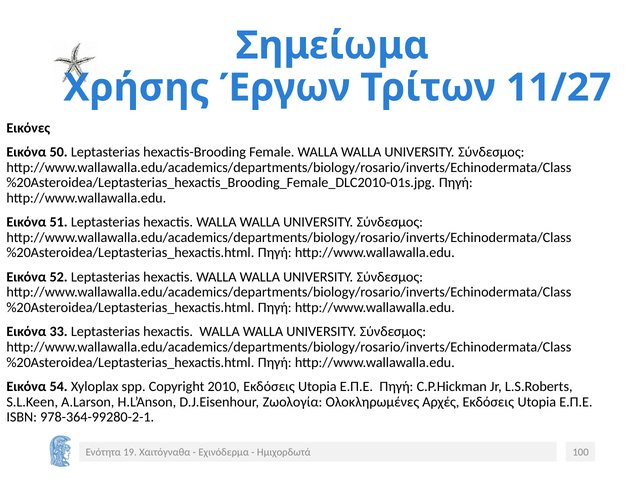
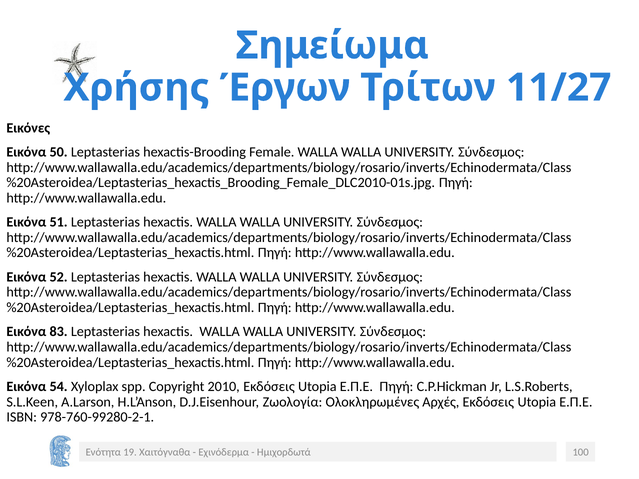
33: 33 -> 83 (59, 332)
978-364-99280-2-1: 978-364-99280-2-1 -> 978-760-99280-2-1 (97, 417)
